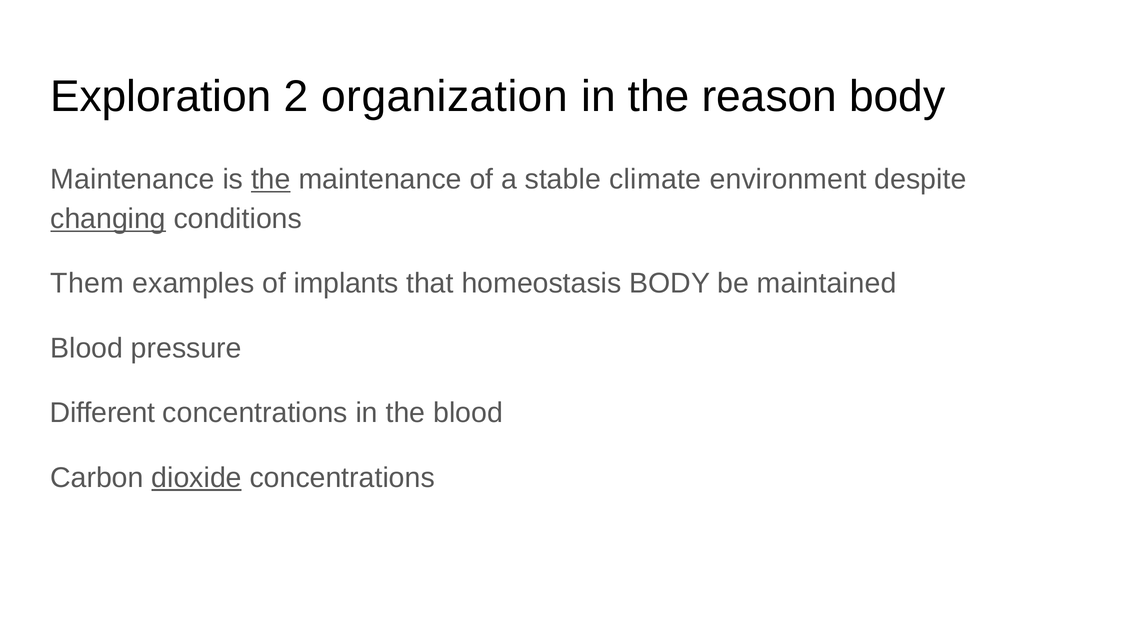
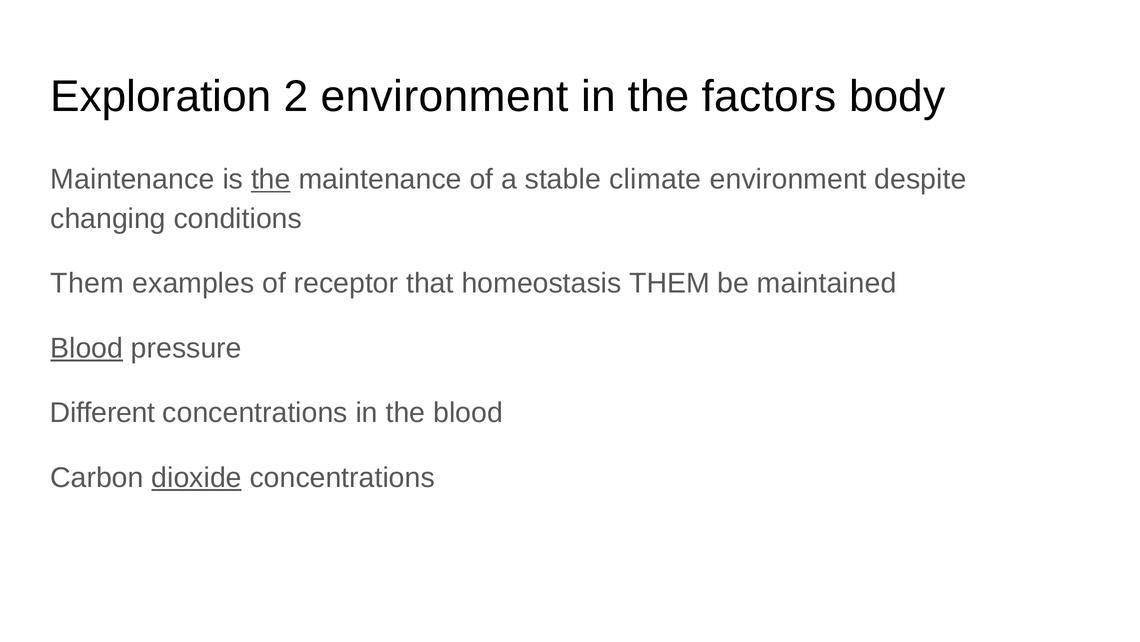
2 organization: organization -> environment (445, 97)
reason: reason -> factors (769, 97)
changing underline: present -> none (108, 219)
implants: implants -> receptor (346, 283)
homeostasis BODY: BODY -> THEM (670, 283)
Blood underline: none -> present (87, 348)
